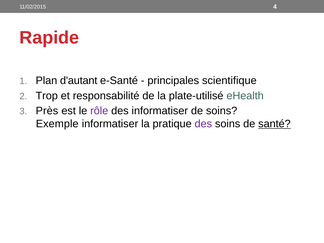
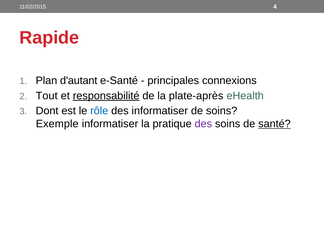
scientifique: scientifique -> connexions (229, 81)
Trop: Trop -> Tout (47, 96)
responsabilité underline: none -> present (106, 96)
plate-utilisé: plate-utilisé -> plate-après (196, 96)
Près: Près -> Dont (47, 111)
rôle colour: purple -> blue (99, 111)
